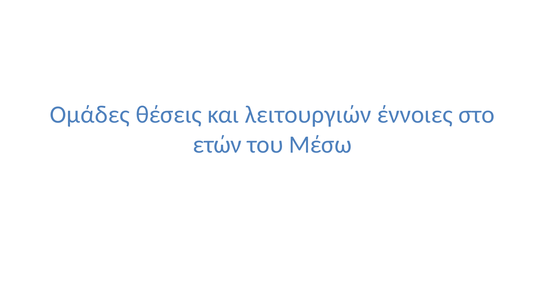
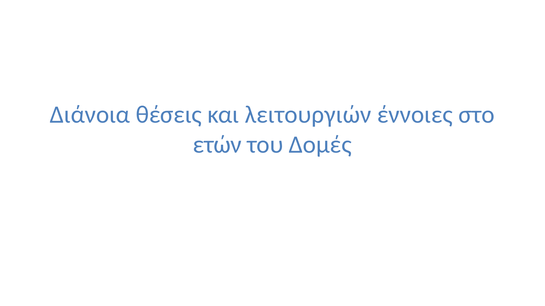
Ομάδες: Ομάδες -> Διάνοια (90, 115)
Μέσω: Μέσω -> Δομές (320, 145)
